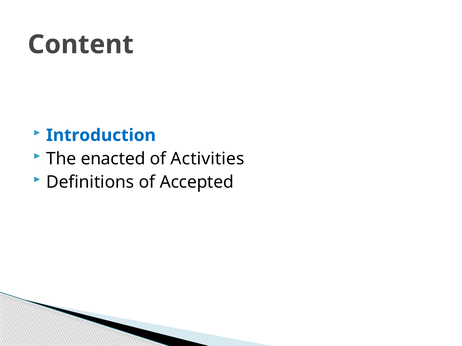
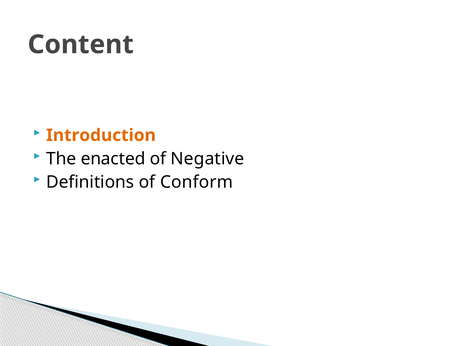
Introduction colour: blue -> orange (101, 135)
Activities: Activities -> Negative (208, 159)
Accepted: Accepted -> Conform (197, 182)
